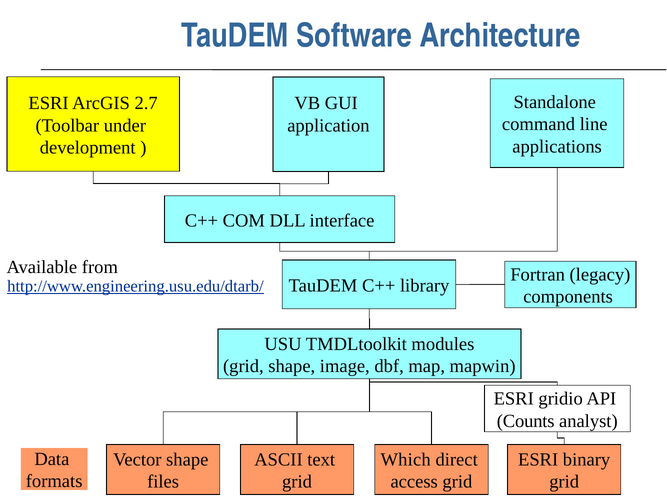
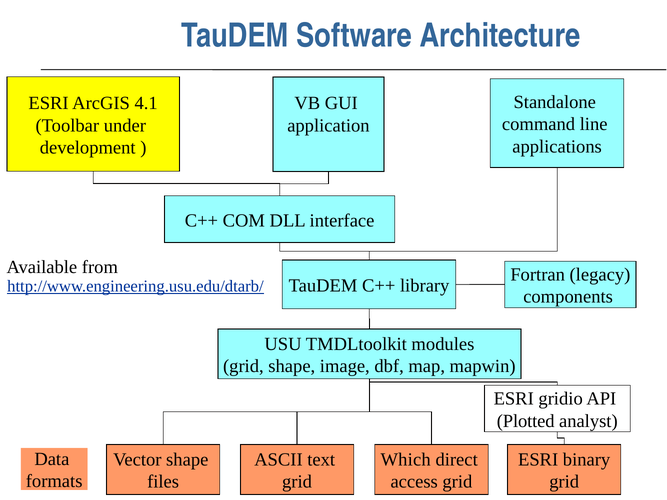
2.7: 2.7 -> 4.1 (146, 103)
Counts: Counts -> Plotted (526, 421)
